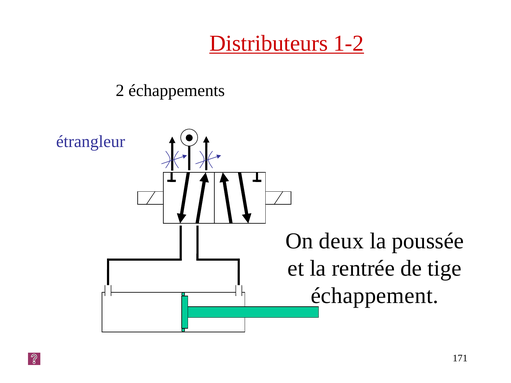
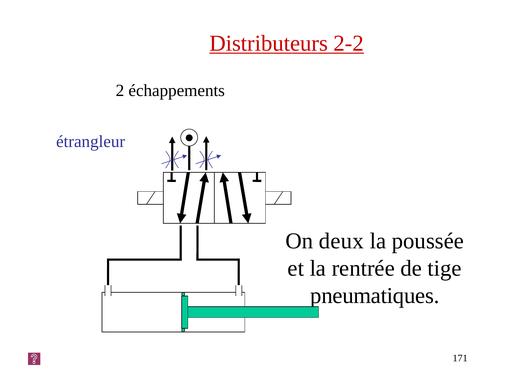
1-2: 1-2 -> 2-2 (349, 43)
échappement: échappement -> pneumatiques (375, 296)
